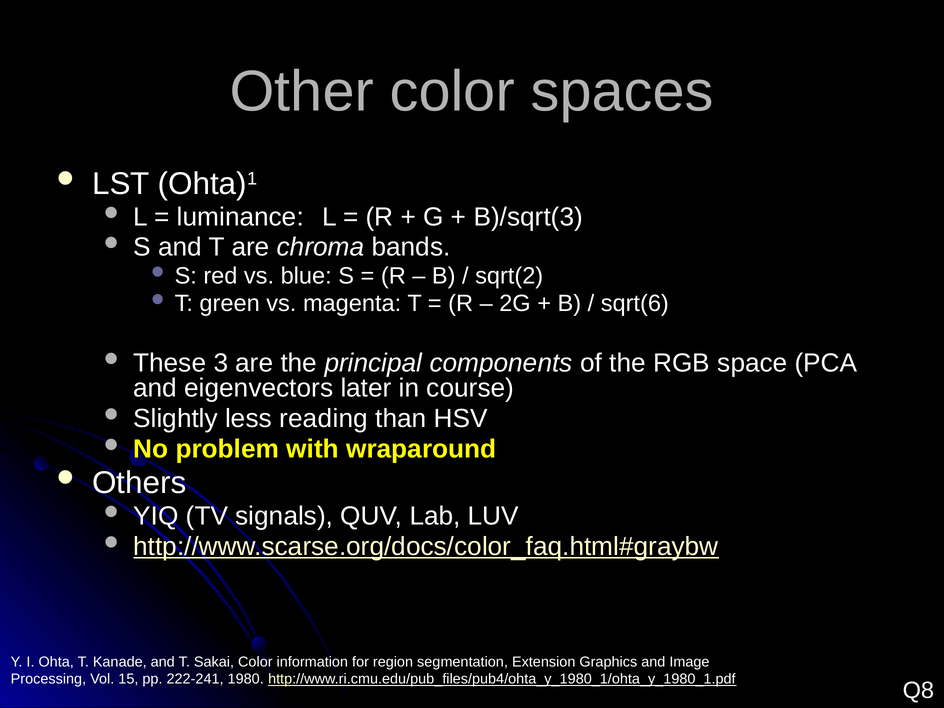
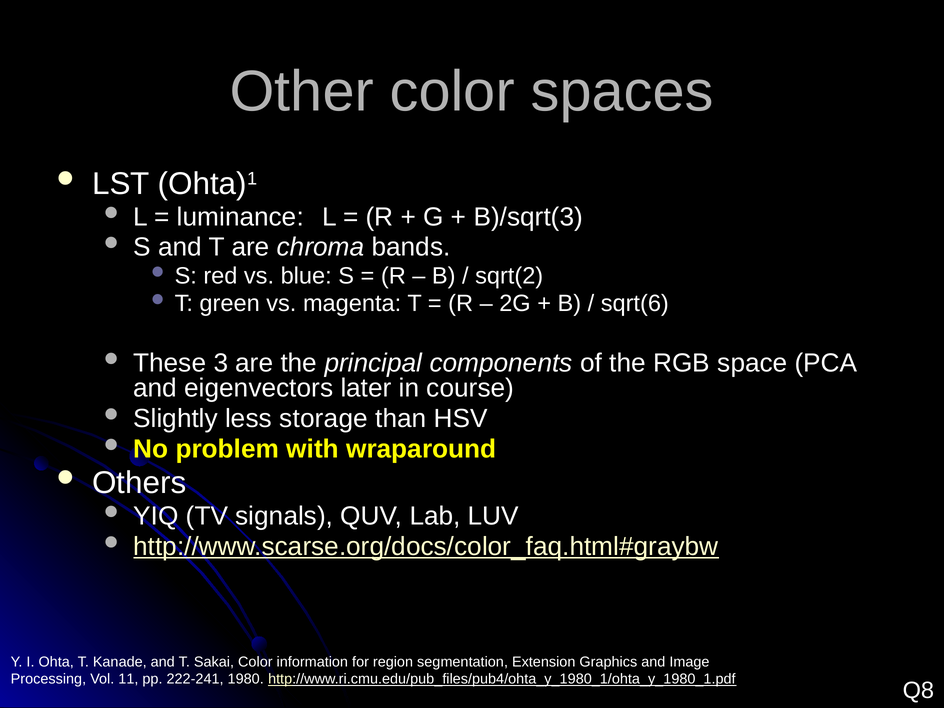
reading: reading -> storage (324, 419)
15: 15 -> 11 (128, 679)
